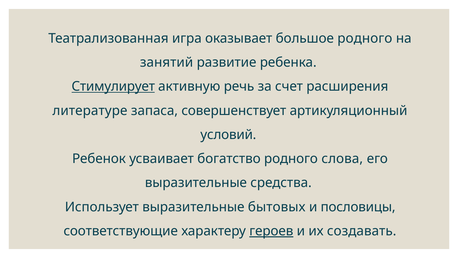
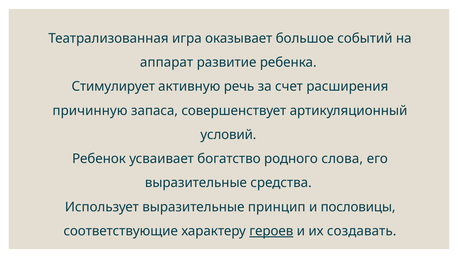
большое родного: родного -> событий (365, 38)
занятий: занятий -> аппарат (167, 62)
Стимулирует underline: present -> none (113, 86)
литературе: литературе -> причинную (90, 110)
бытовых: бытовых -> принцип (277, 207)
